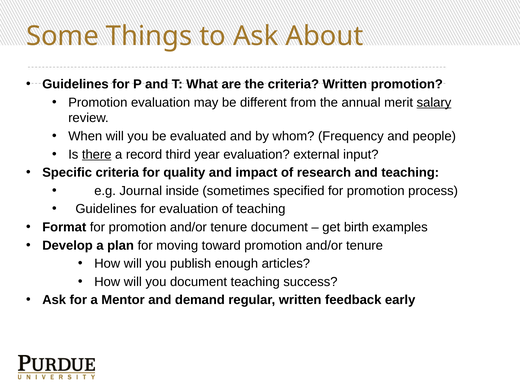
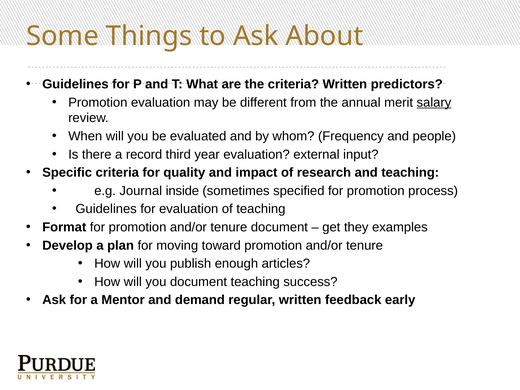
Written promotion: promotion -> predictors (407, 84)
there underline: present -> none (97, 154)
birth: birth -> they (356, 227)
